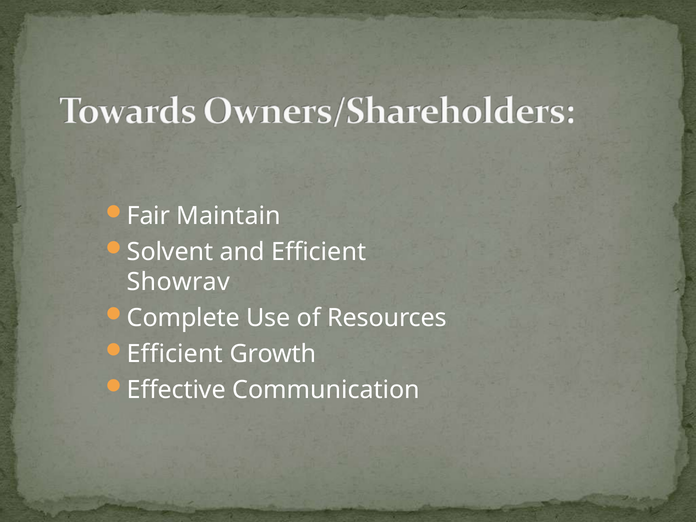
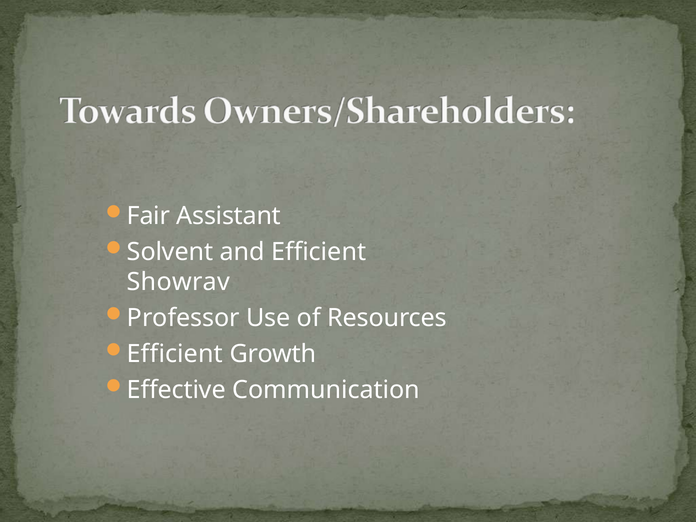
Maintain: Maintain -> Assistant (229, 216)
Complete: Complete -> Professor (183, 318)
